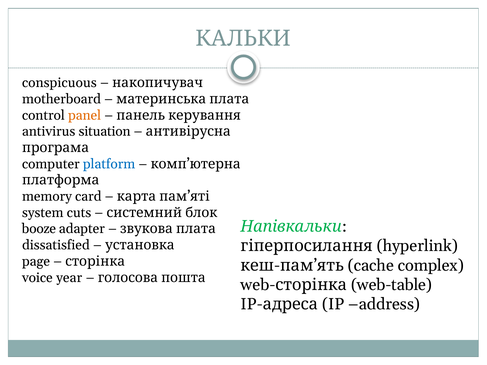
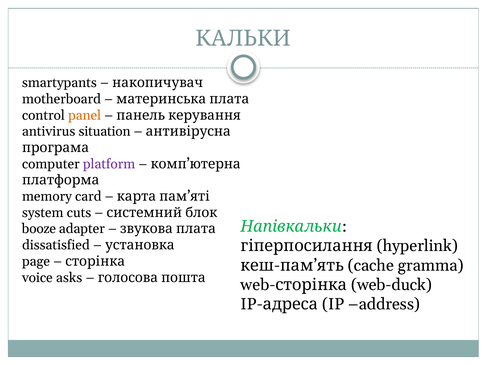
conspicuous: conspicuous -> smartypants (59, 83)
platform colour: blue -> purple (109, 164)
complex: complex -> gramma (431, 266)
year: year -> asks (69, 278)
web-table: web-table -> web-duck (394, 285)
